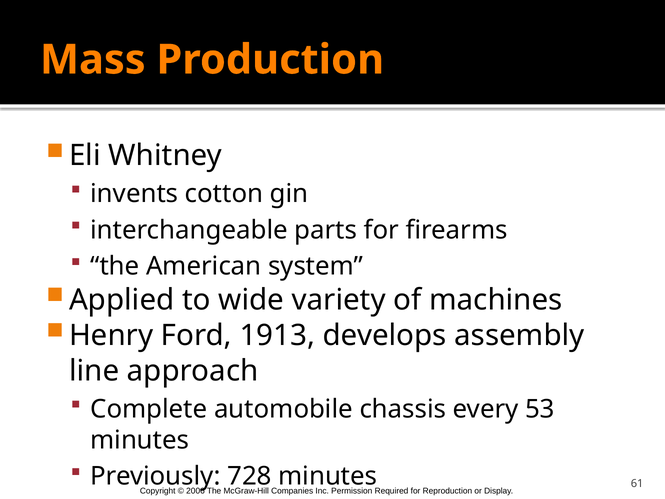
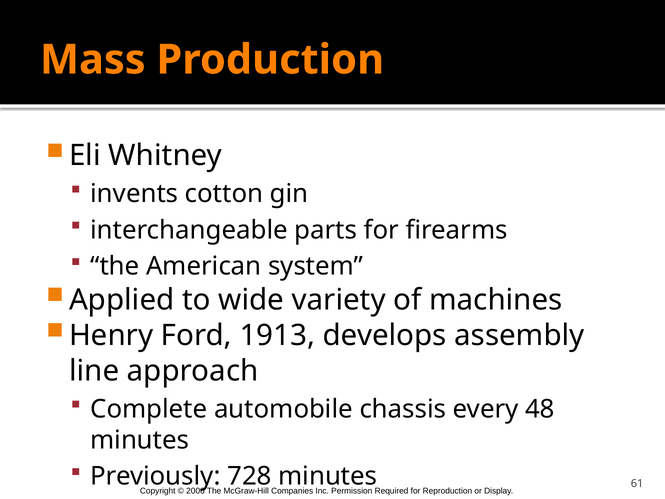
53: 53 -> 48 (540, 409)
